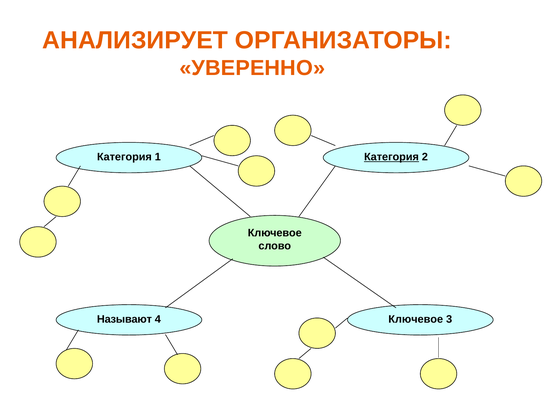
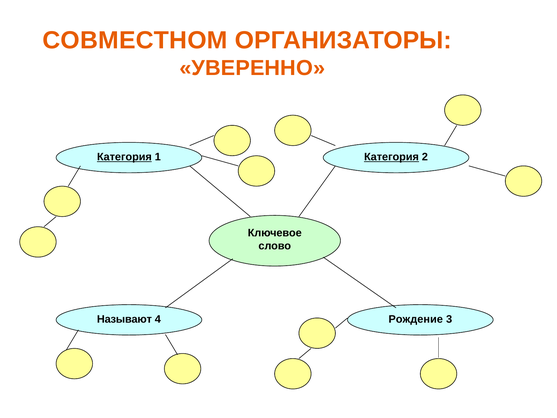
АНАЛИЗИРУЕТ: АНАЛИЗИРУЕТ -> СОВМЕСТНОМ (135, 40)
Категория underline: none -> present (124, 157)
4 Ключевое: Ключевое -> Рождение (416, 319)
